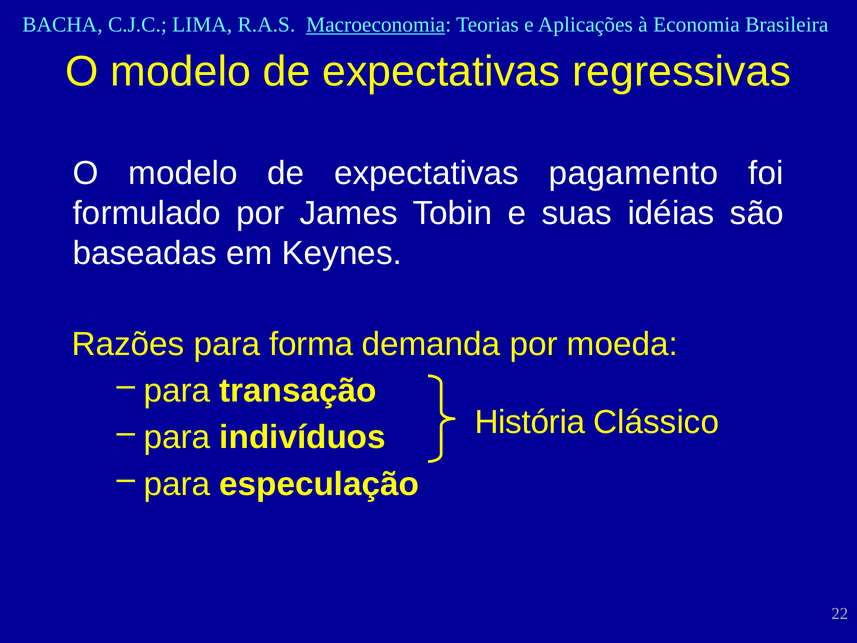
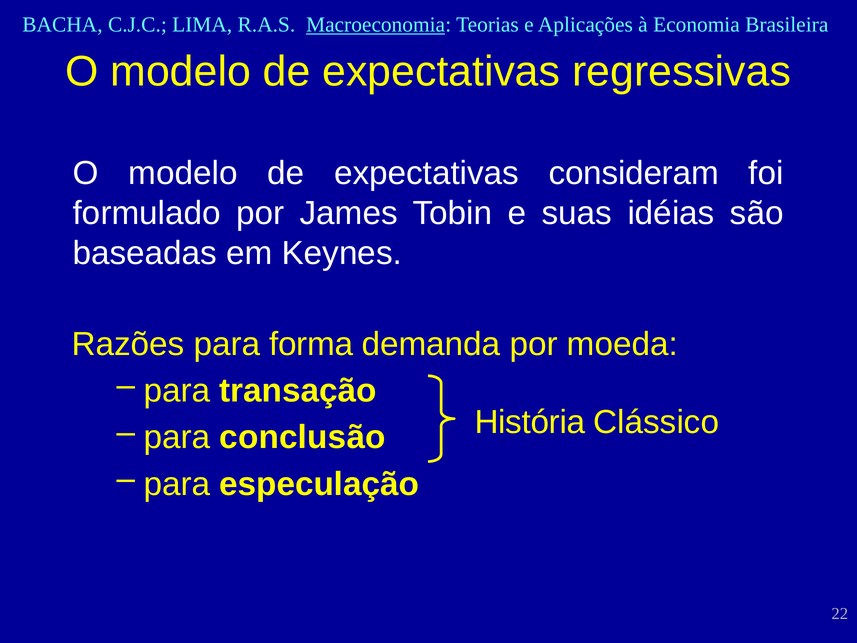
pagamento: pagamento -> consideram (634, 173)
indivíduos: indivíduos -> conclusão (303, 437)
